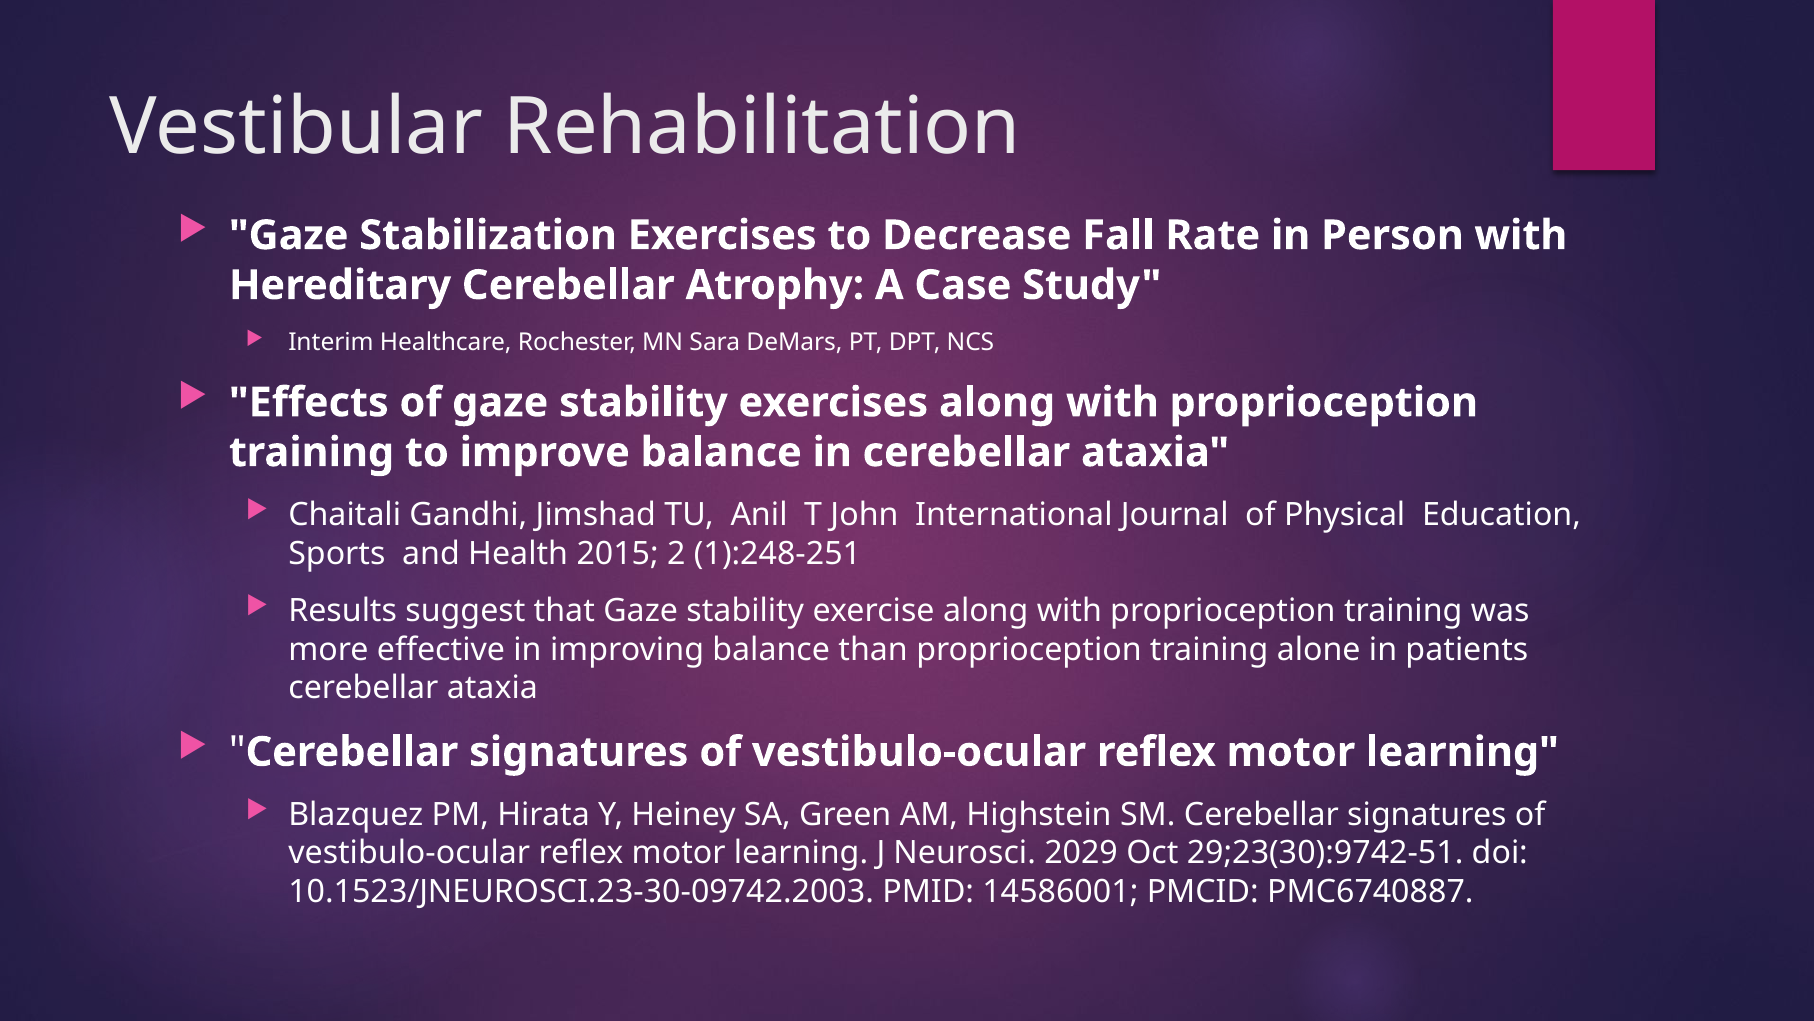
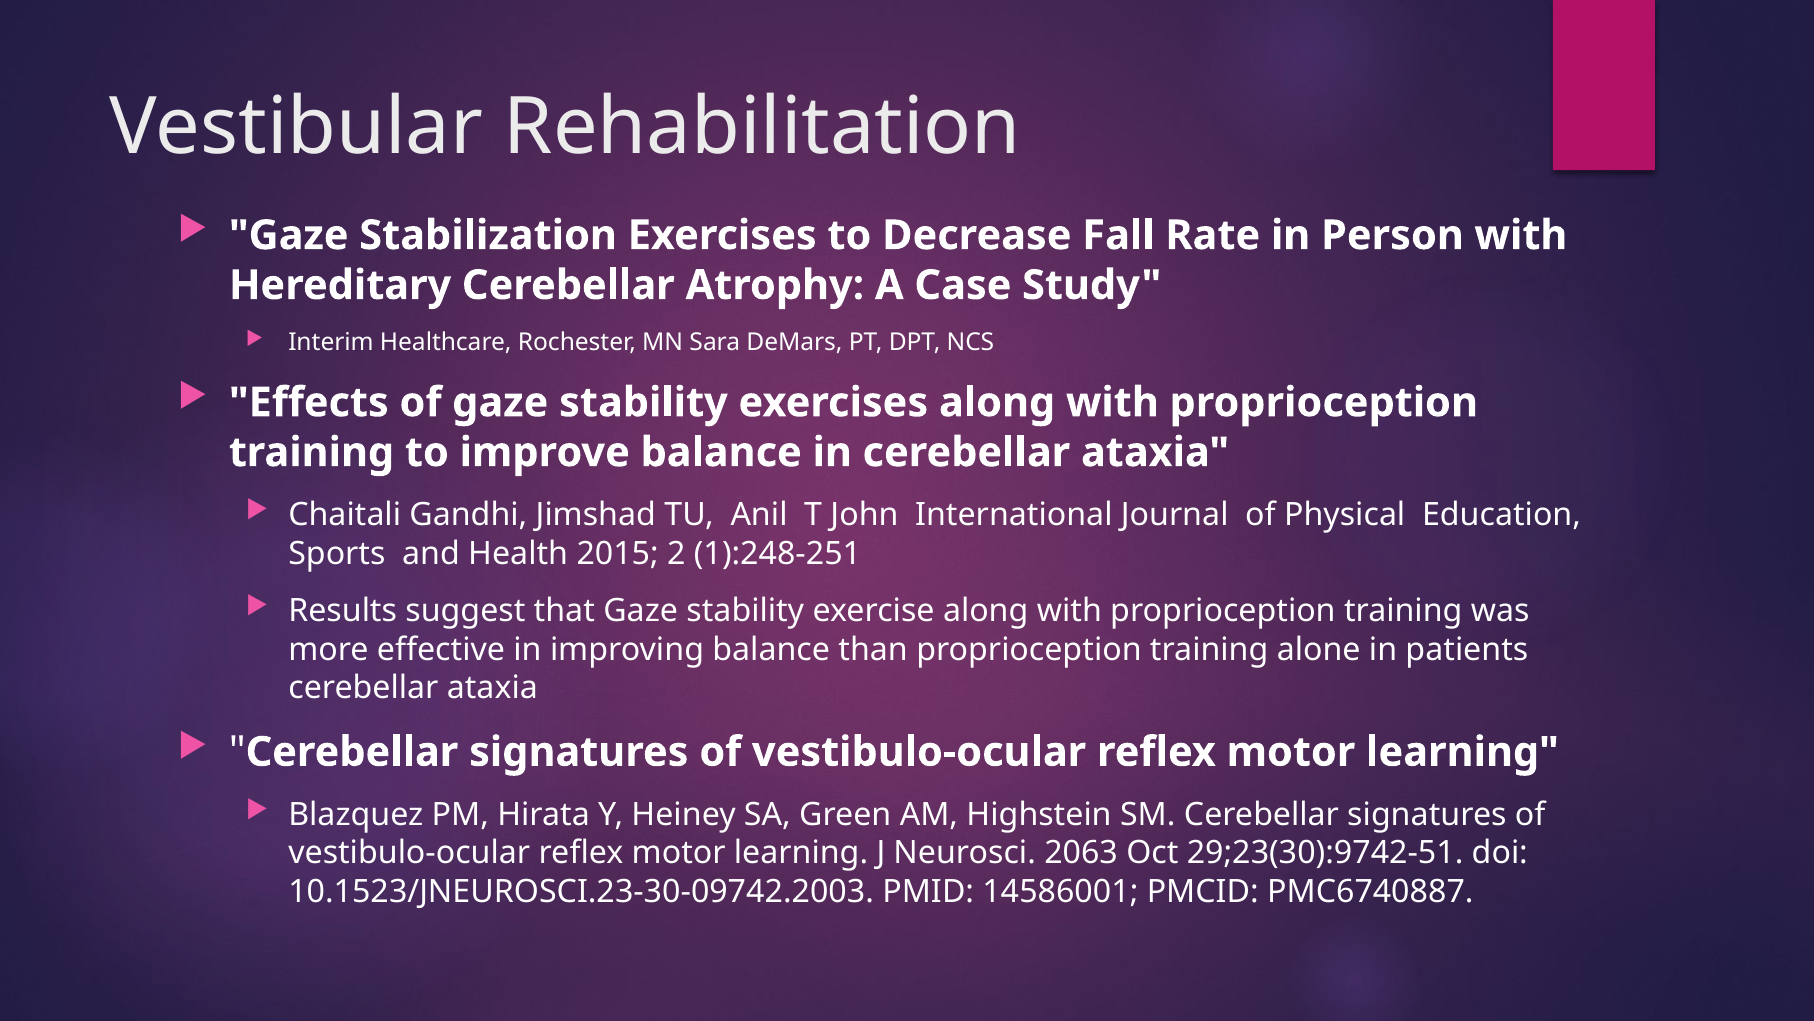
2029: 2029 -> 2063 (1081, 853)
